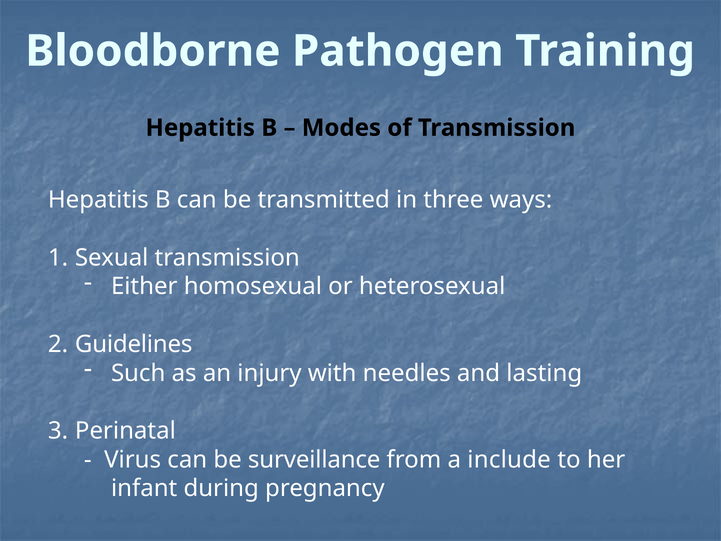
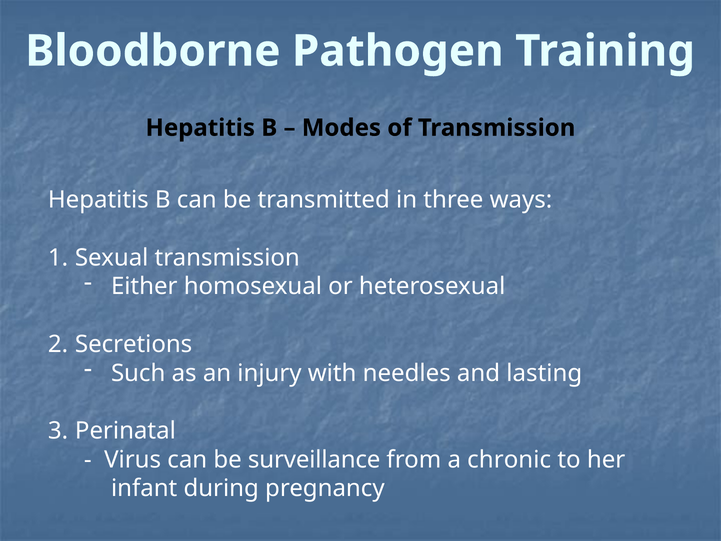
Guidelines: Guidelines -> Secretions (134, 344)
include: include -> chronic (509, 459)
